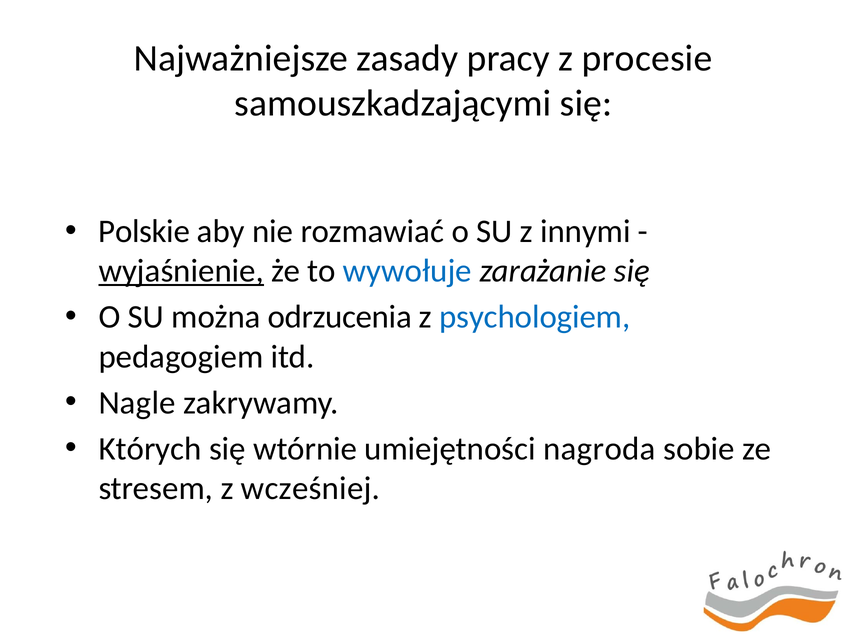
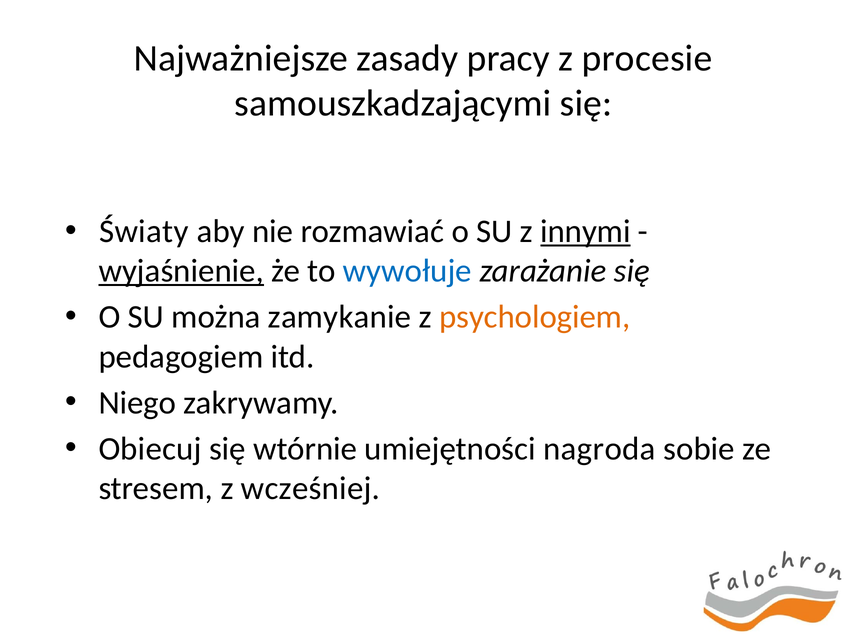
Polskie: Polskie -> Światy (144, 232)
innymi underline: none -> present (585, 232)
odrzucenia: odrzucenia -> zamykanie (339, 317)
psychologiem colour: blue -> orange (535, 317)
Nagle: Nagle -> Niego (137, 403)
Których: Których -> Obiecuj (150, 449)
